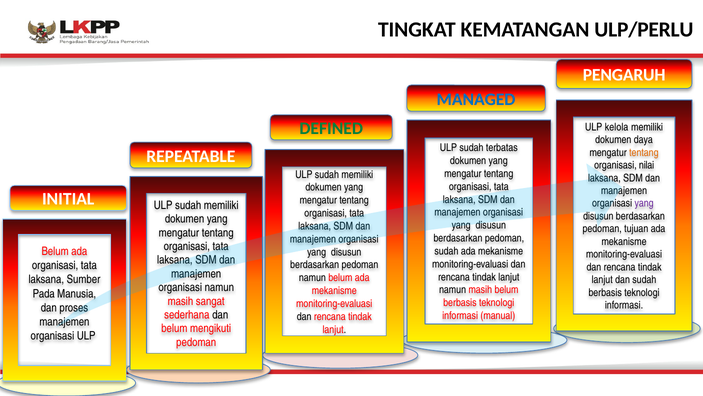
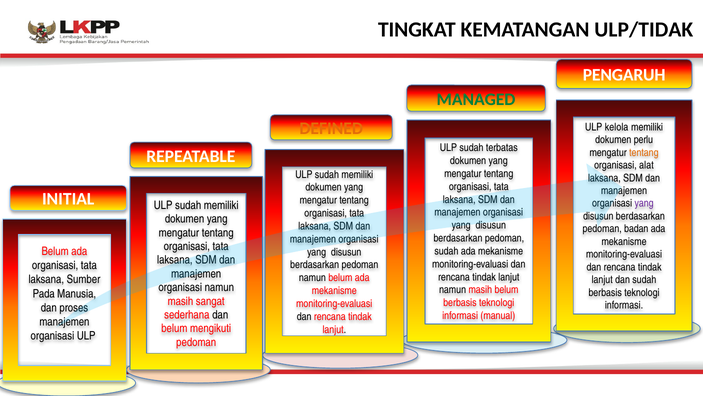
ULP/PERLU: ULP/PERLU -> ULP/TIDAK (644, 30)
MANAGED colour: blue -> green (476, 99)
DEFINED colour: green -> orange (331, 128)
daya: daya -> perlu (643, 140)
nilai: nilai -> alat (646, 165)
tujuan: tujuan -> badan (636, 229)
